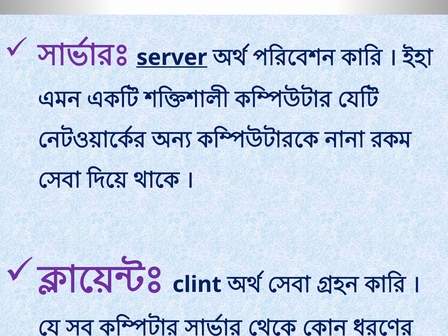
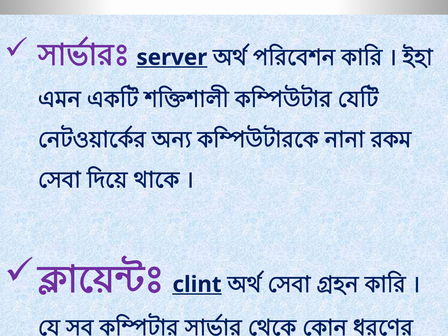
clint underline: none -> present (197, 285)
